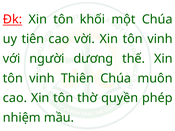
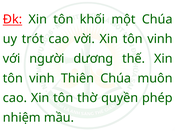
tiên: tiên -> trót (33, 39)
